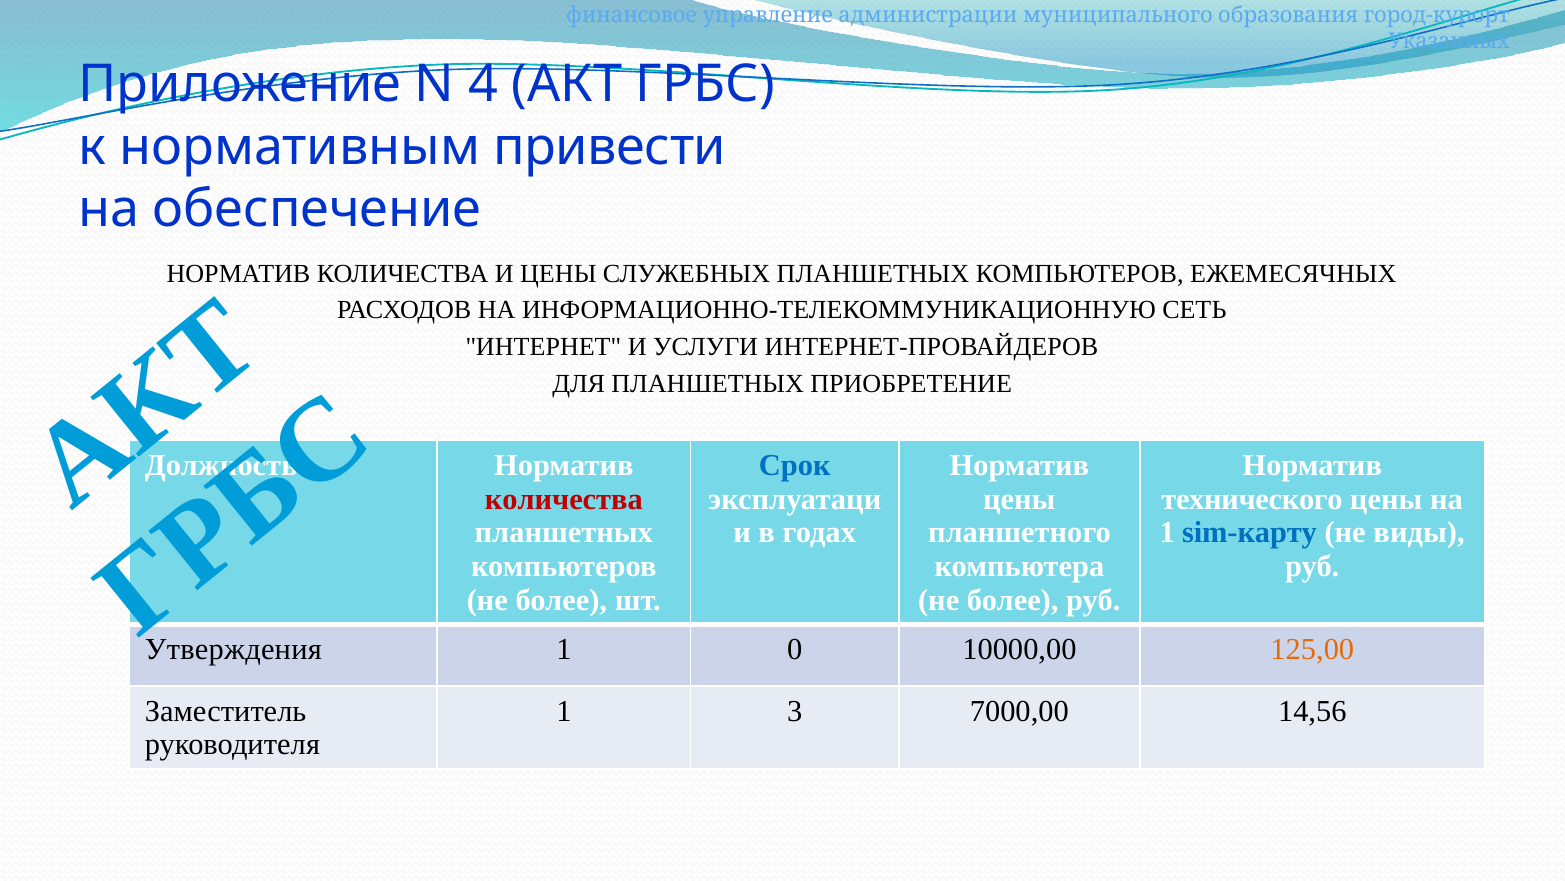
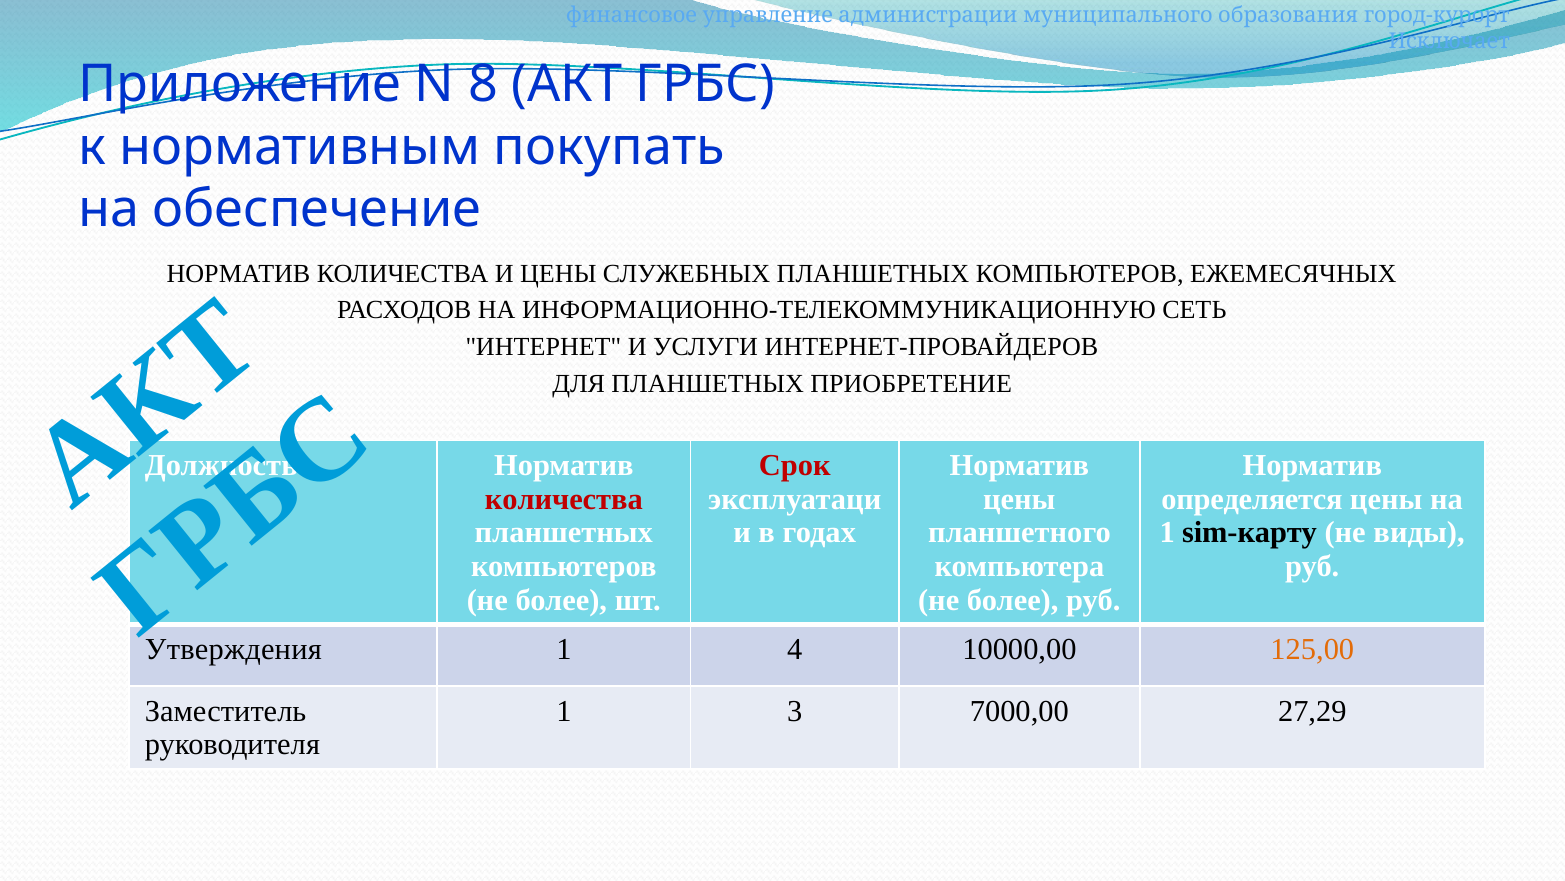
Указанных: Указанных -> Исключает (1449, 41)
4: 4 -> 8 (483, 84)
привести: привести -> покупать (610, 147)
Срок colour: blue -> red (795, 465)
технического: технического -> определяется (1252, 499)
sim-карту colour: blue -> black (1250, 532)
0: 0 -> 4 (795, 649)
14,56: 14,56 -> 27,29 (1312, 711)
